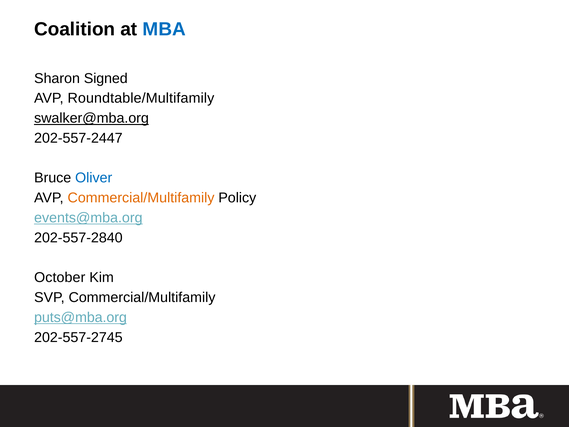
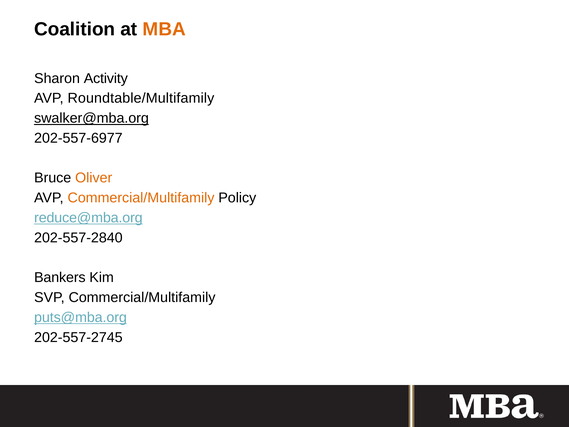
MBA colour: blue -> orange (164, 29)
Signed: Signed -> Activity (106, 78)
202-557-2447: 202-557-2447 -> 202-557-6977 (78, 138)
Oliver colour: blue -> orange (94, 178)
events@mba.org: events@mba.org -> reduce@mba.org (88, 218)
October: October -> Bankers (60, 277)
